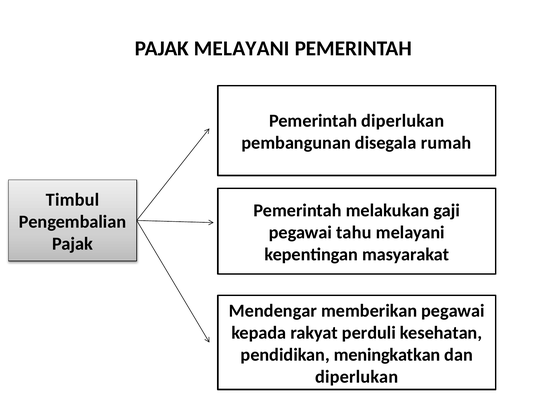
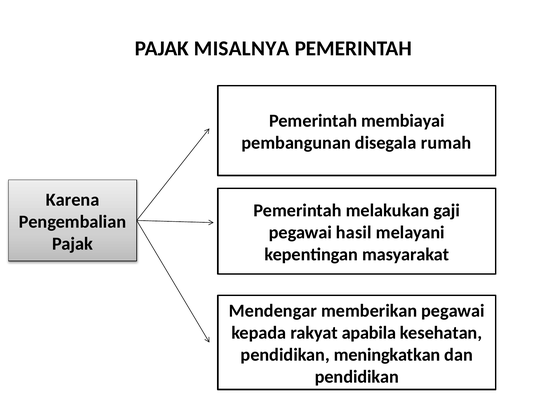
PAJAK MELAYANI: MELAYANI -> MISALNYA (242, 48)
Pemerintah diperlukan: diperlukan -> membiayai (403, 121)
Timbul: Timbul -> Karena (73, 199)
tahu: tahu -> hasil (354, 232)
perduli: perduli -> apabila (369, 332)
diperlukan: diperlukan -> pendidikan (357, 376)
